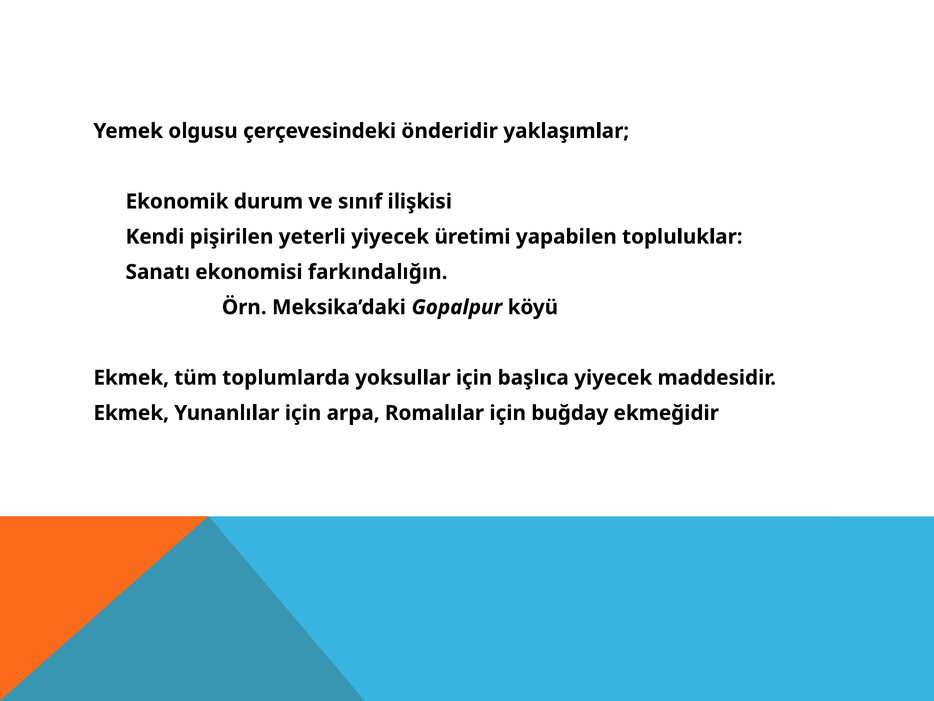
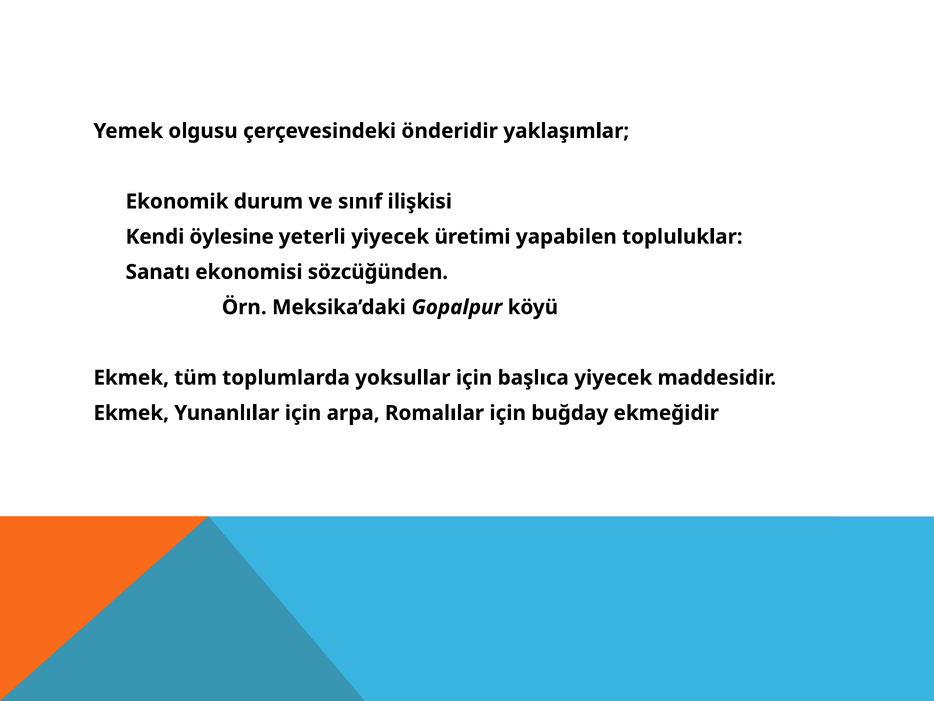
pişirilen: pişirilen -> öylesine (232, 237)
farkındalığın: farkındalığın -> sözcüğünden (378, 272)
